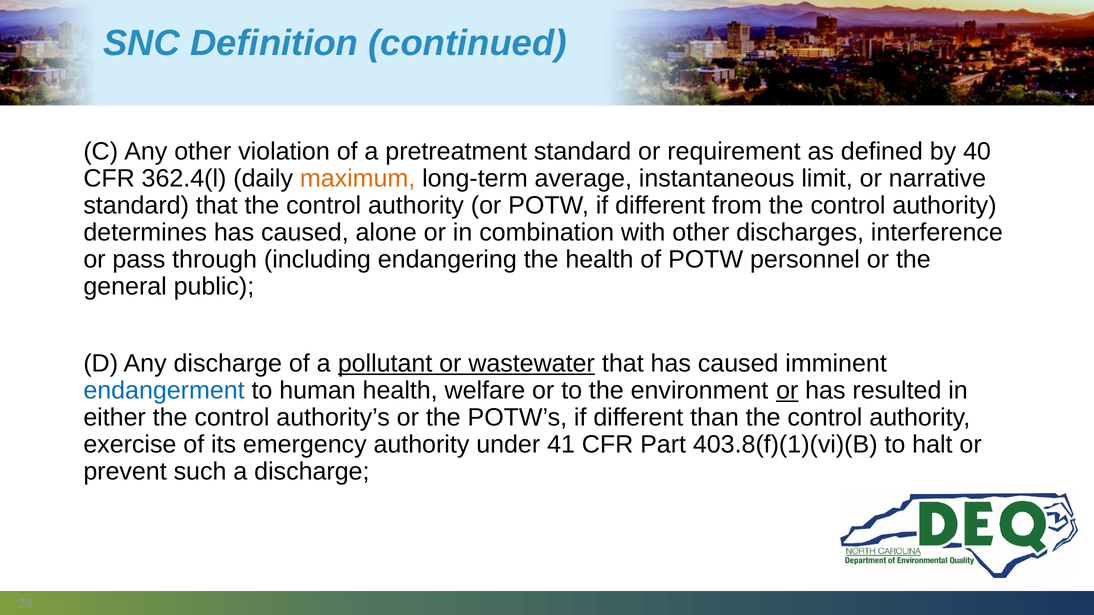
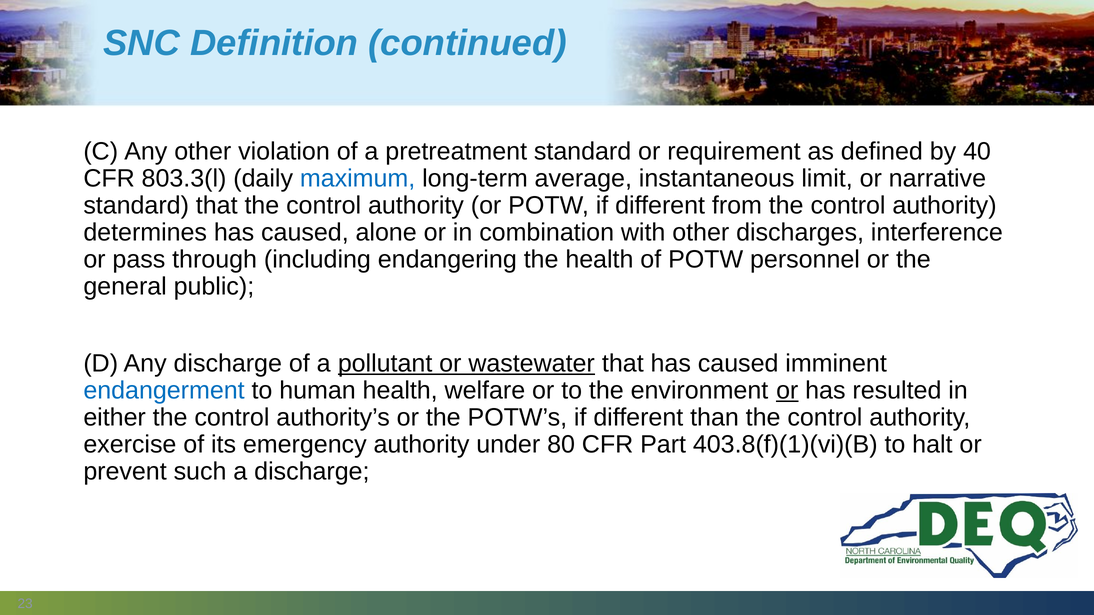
362.4(l: 362.4(l -> 803.3(l (184, 178)
maximum colour: orange -> blue (358, 178)
41: 41 -> 80 (561, 445)
